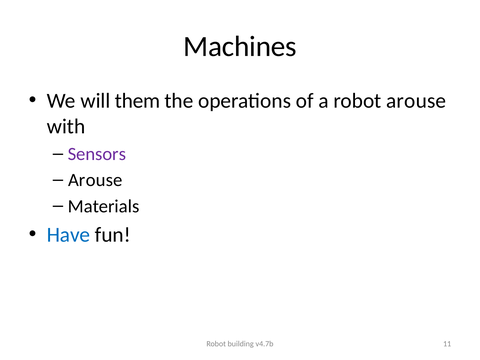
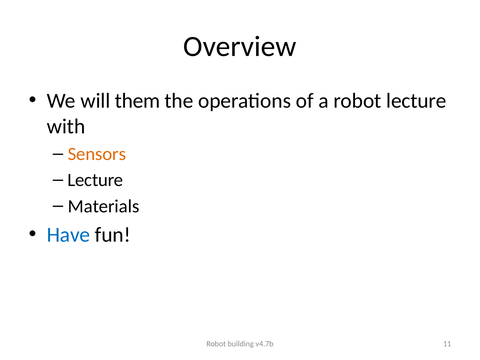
Machines: Machines -> Overview (240, 46)
robot arouse: arouse -> lecture (416, 101)
Sensors colour: purple -> orange (97, 154)
Arouse: Arouse -> Lecture (95, 180)
